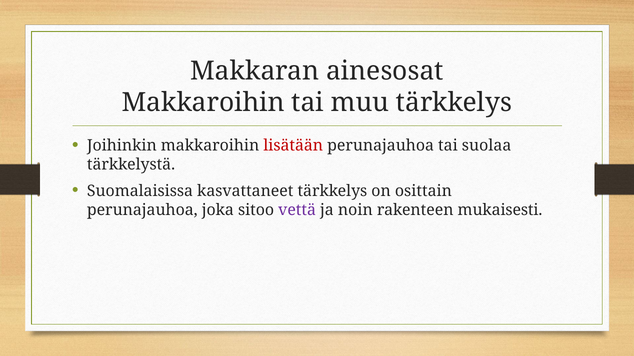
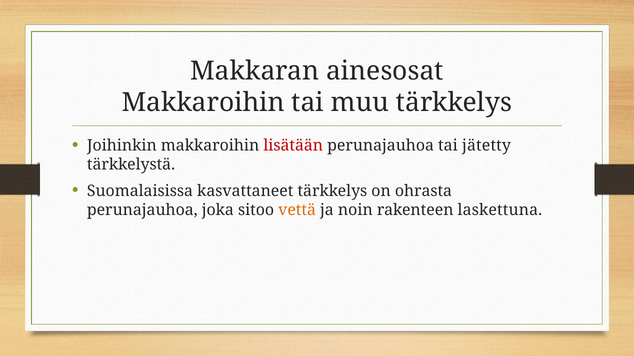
suolaa: suolaa -> jätetty (487, 146)
osittain: osittain -> ohrasta (423, 191)
vettä colour: purple -> orange (297, 210)
mukaisesti: mukaisesti -> laskettuna (500, 210)
